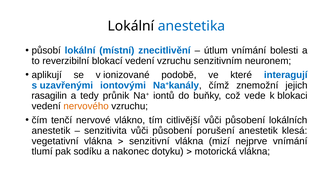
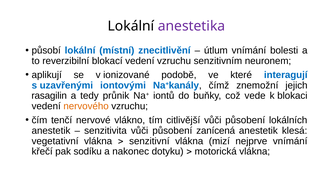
anestetika colour: blue -> purple (192, 26)
porušení: porušení -> zanícená (216, 131)
tlumí: tlumí -> křečí (42, 152)
